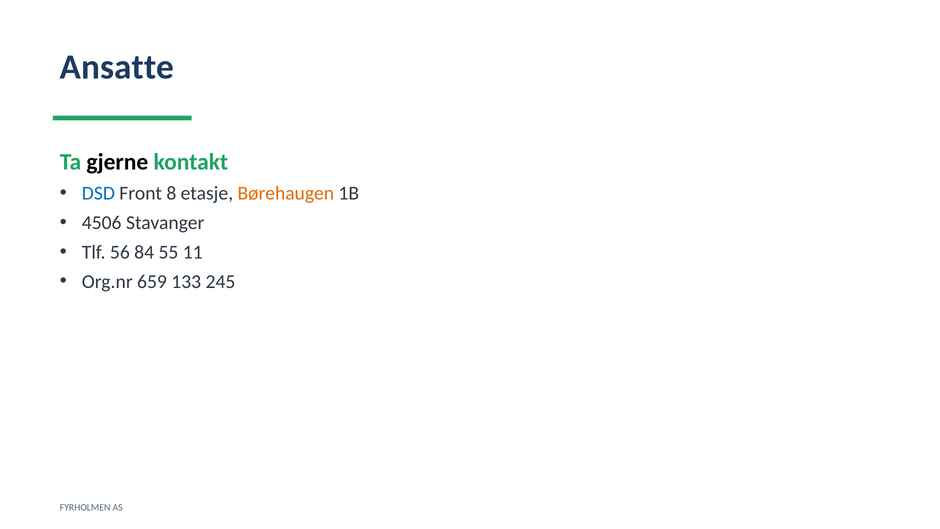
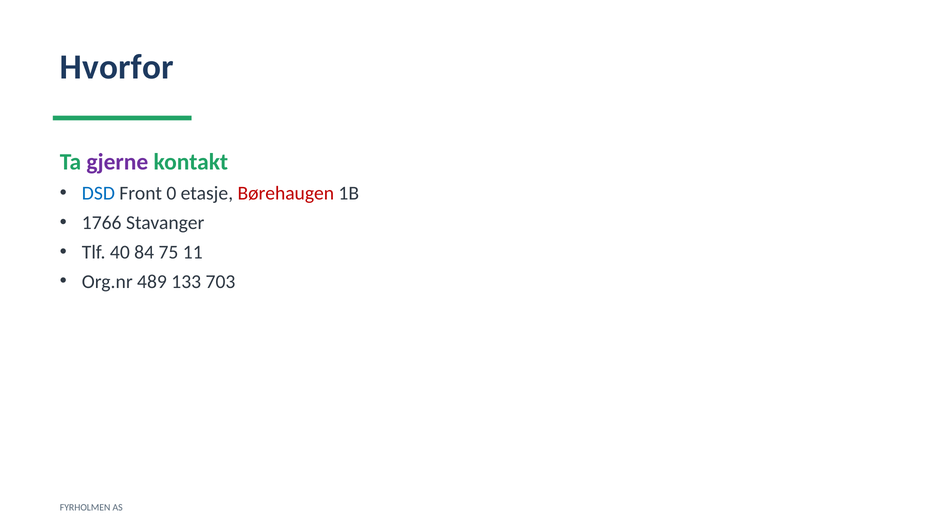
Ansatte: Ansatte -> Hvorfor (117, 67)
gjerne colour: black -> purple (117, 162)
8: 8 -> 0 (171, 193)
Børehaugen colour: orange -> red (286, 193)
4506: 4506 -> 1766 (102, 223)
56: 56 -> 40 (120, 252)
55: 55 -> 75 (168, 252)
659: 659 -> 489 (152, 281)
245: 245 -> 703 (220, 281)
